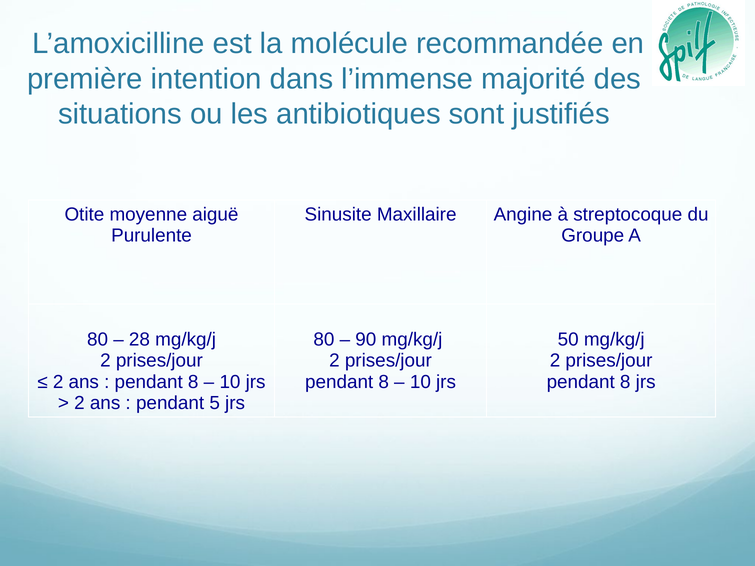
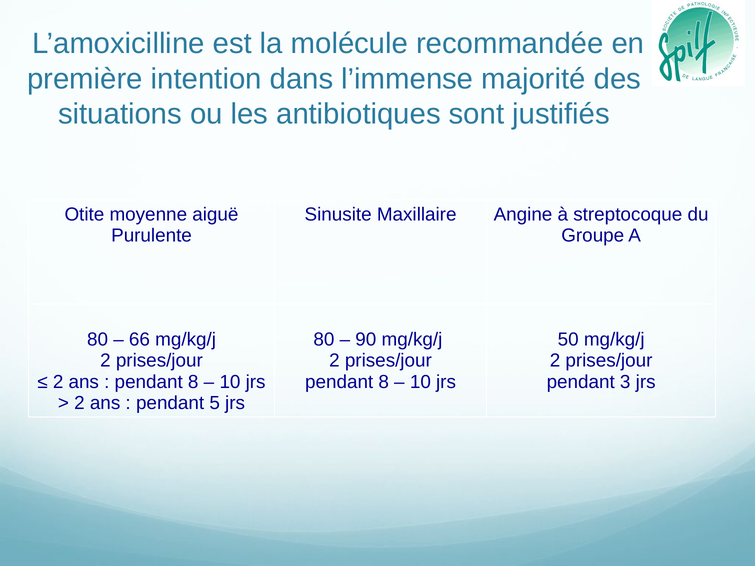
28: 28 -> 66 (139, 340)
8: 8 -> 3 (625, 382)
